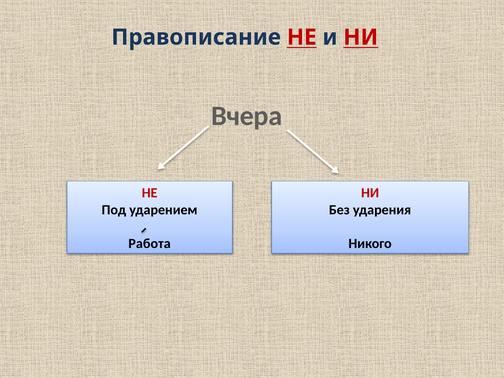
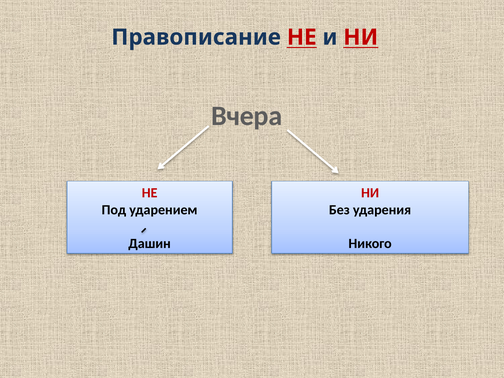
Работа: Работа -> Дашин (150, 243)
